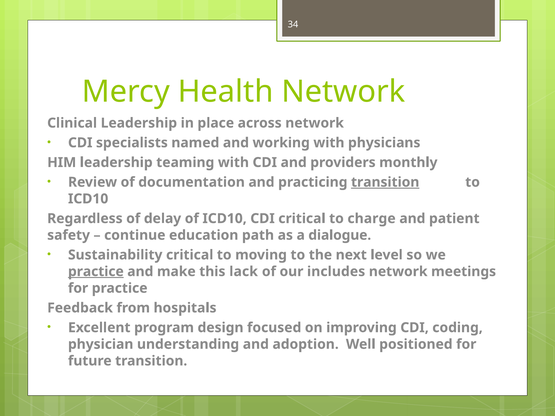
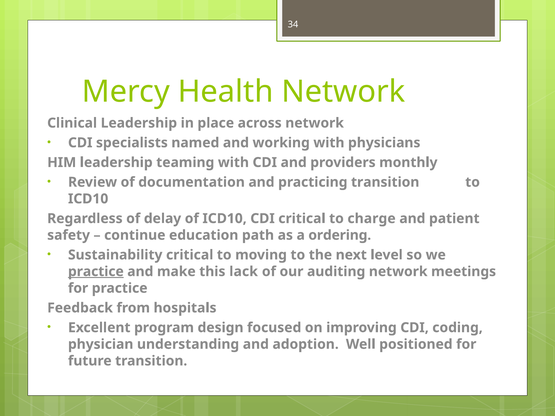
transition underline: present -> none (385, 182)
dialogue: dialogue -> ordering (340, 235)
includes: includes -> auditing (336, 272)
